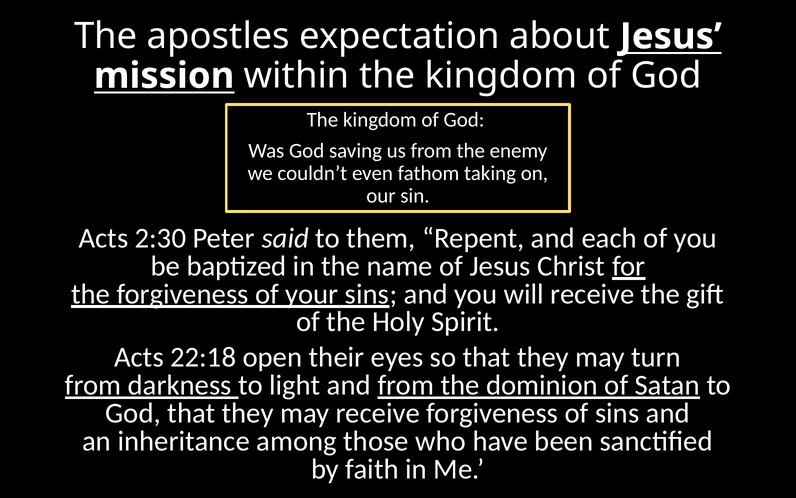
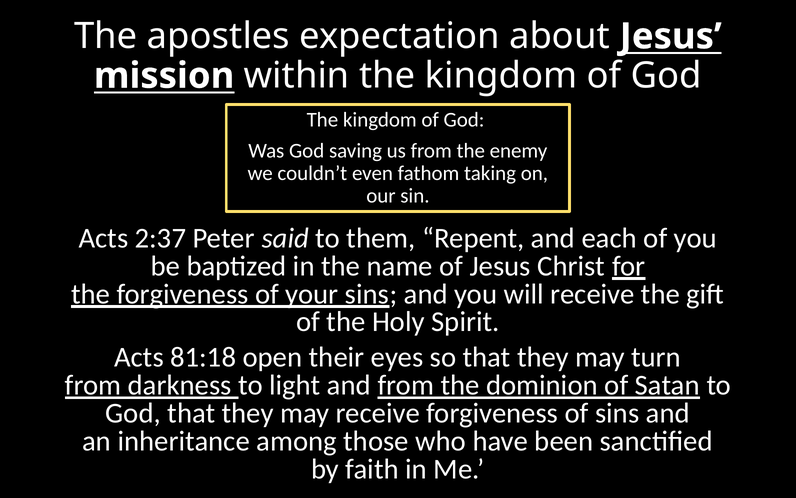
2:30: 2:30 -> 2:37 (160, 238)
22:18: 22:18 -> 81:18 (203, 357)
